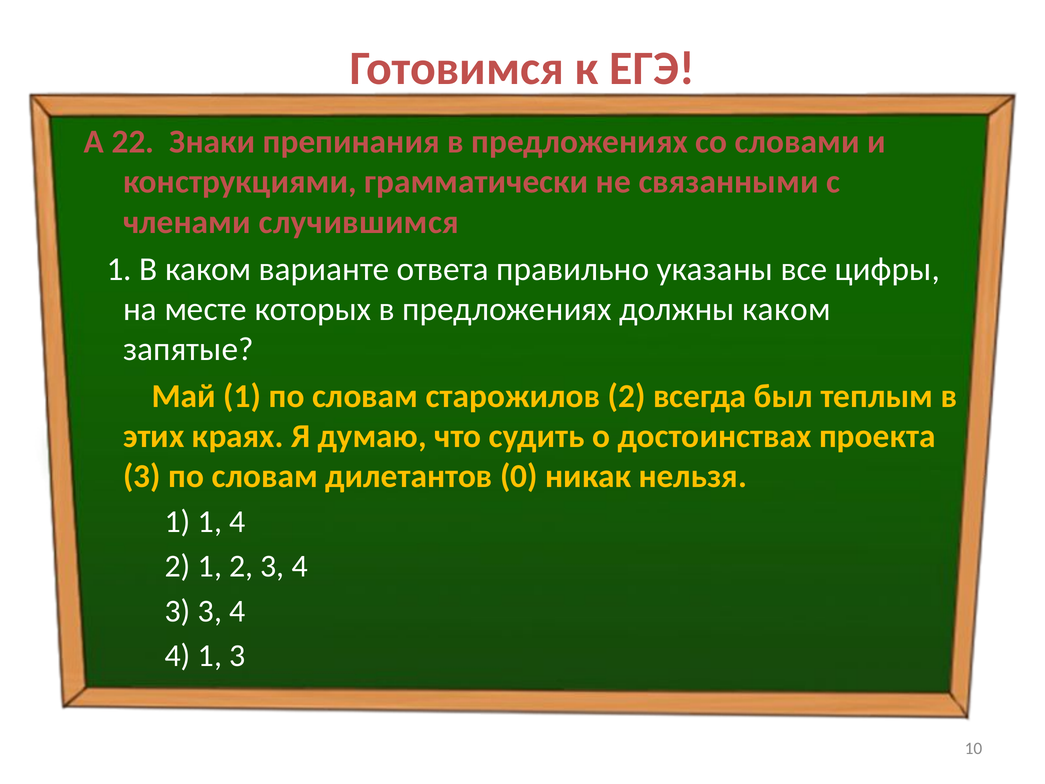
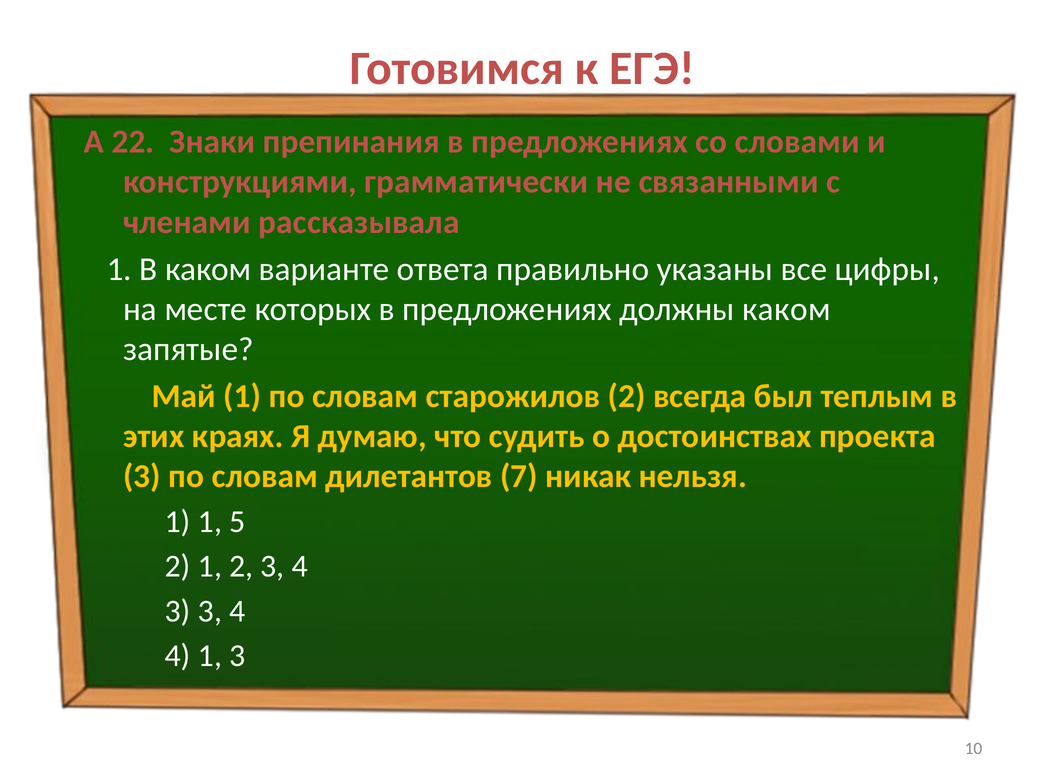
случившимся: случившимся -> рассказывала (359, 222)
0: 0 -> 7 (519, 476)
1 4: 4 -> 5 (237, 521)
